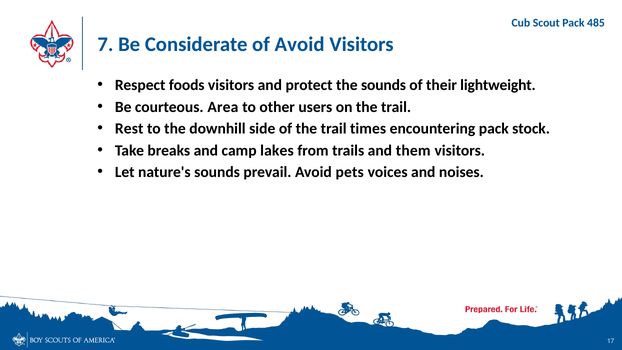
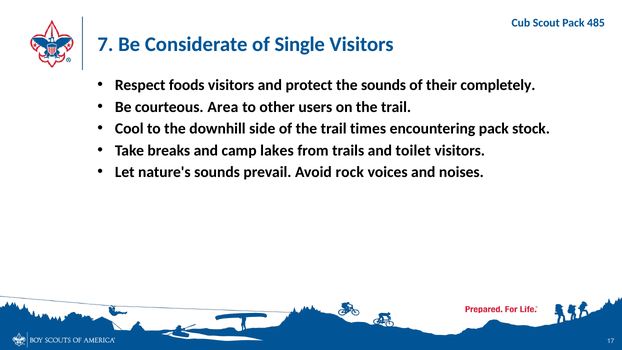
of Avoid: Avoid -> Single (300, 45)
lightweight: lightweight -> completely (498, 85)
Rest: Rest -> Cool (129, 129)
them: them -> toilet (413, 150)
pets: pets -> rock (350, 172)
